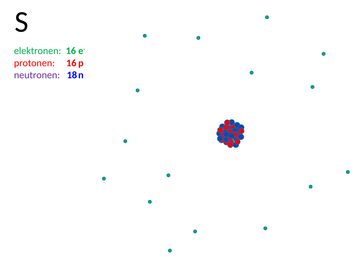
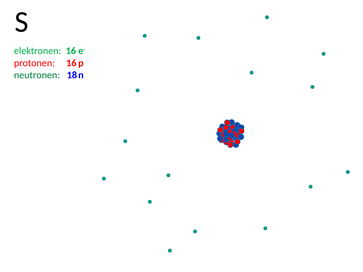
neutronen colour: purple -> green (37, 75)
